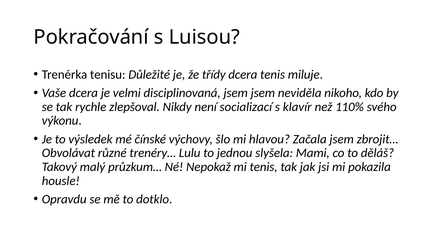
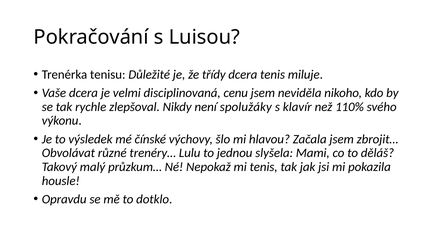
disciplinovaná jsem: jsem -> cenu (236, 93)
socializací: socializací -> spolužáky (246, 107)
